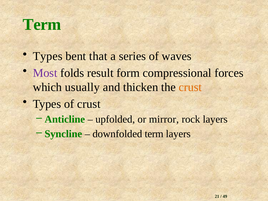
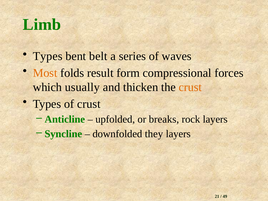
Term: Term -> Limb (42, 25)
that: that -> belt (98, 56)
Most colour: purple -> orange (45, 73)
mirror: mirror -> breaks (164, 119)
downfolded term: term -> they (154, 134)
